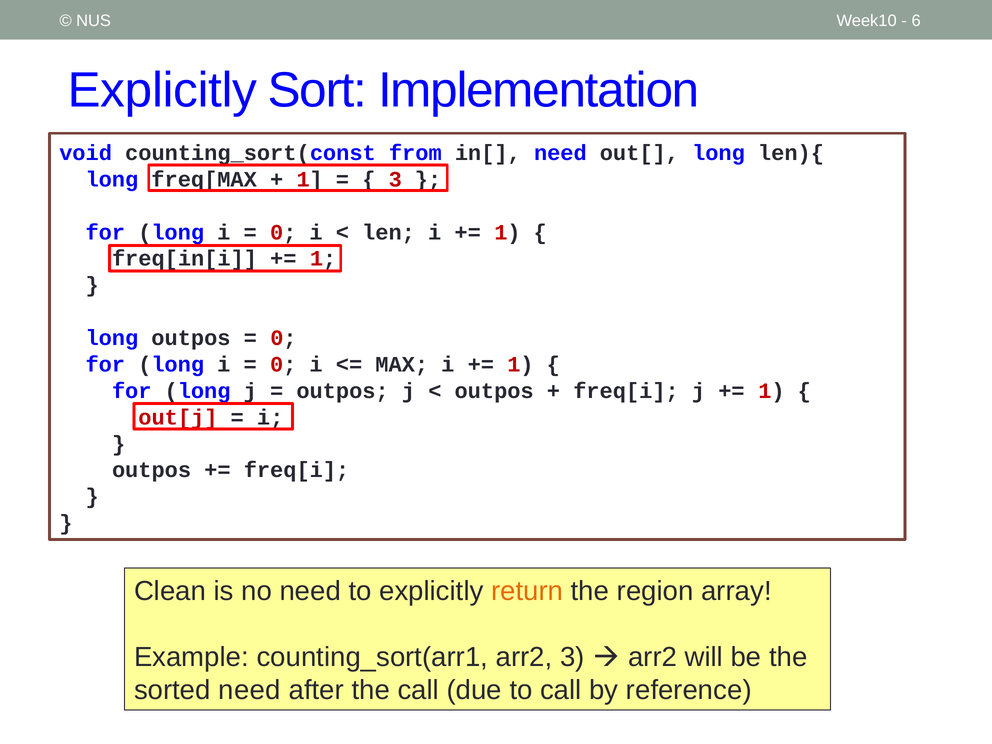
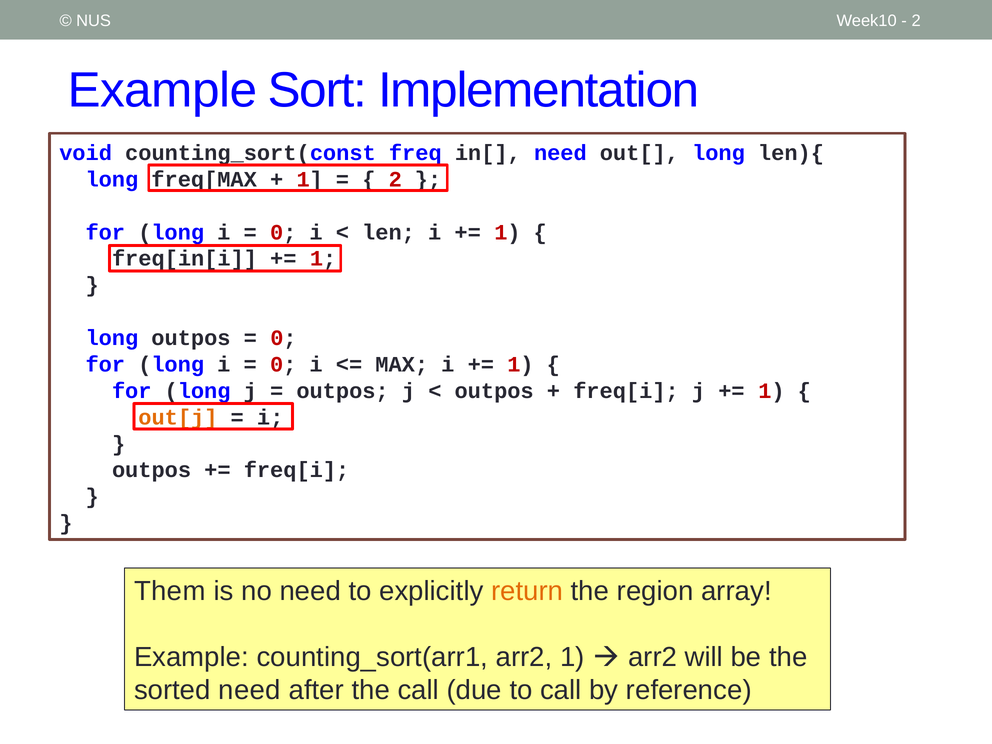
6: 6 -> 2 (916, 21)
Explicitly: Explicitly -> Example (163, 90)
from: from -> freq (415, 153)
3: 3 -> 2 (395, 179)
out[j colour: red -> orange (178, 417)
Clean: Clean -> Them (170, 591)
arr2 3: 3 -> 1 (572, 657)
